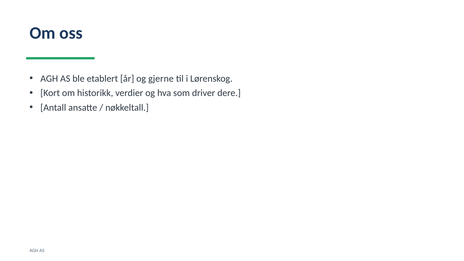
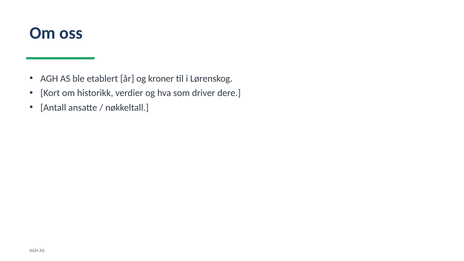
gjerne: gjerne -> kroner (161, 79)
